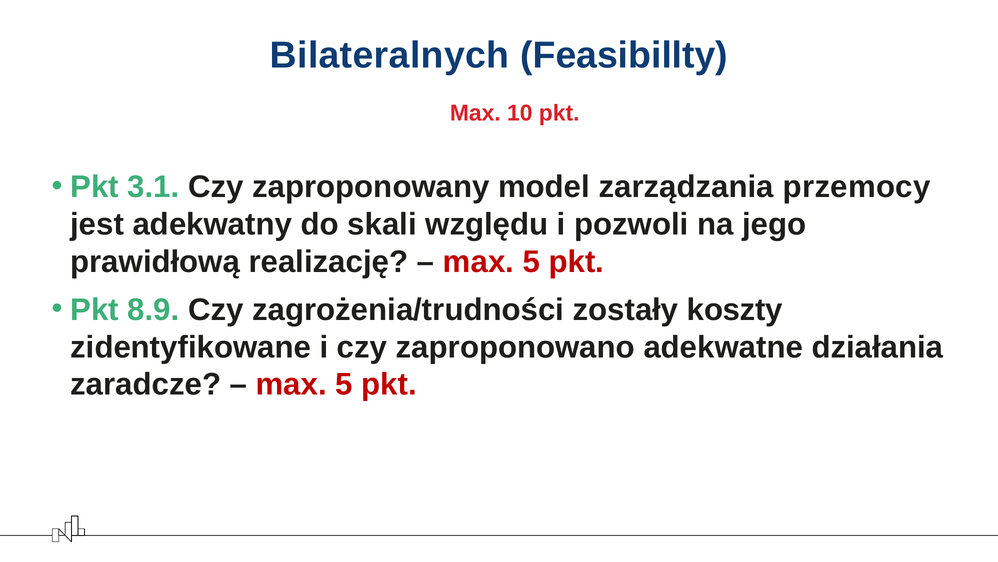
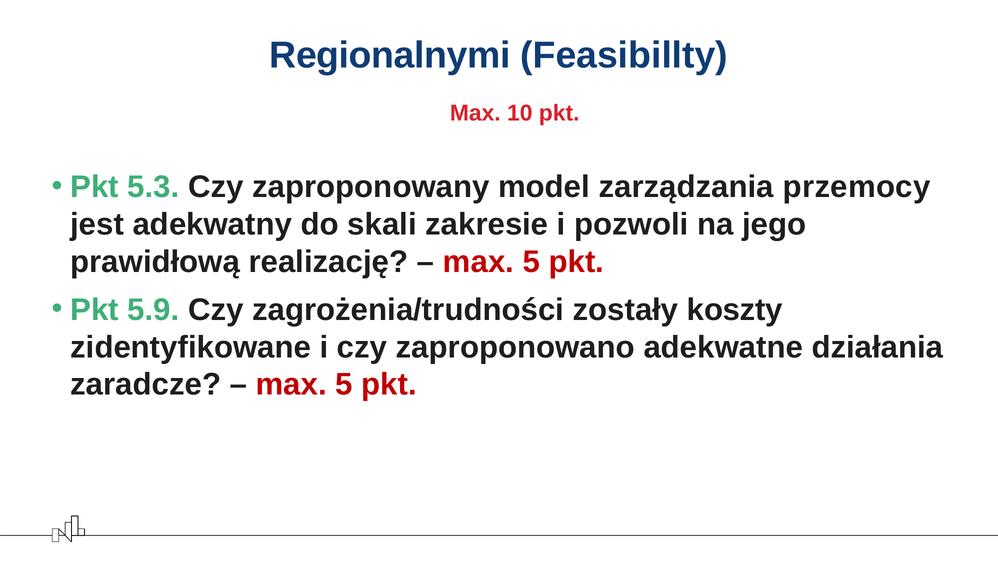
Bilateralnych: Bilateralnych -> Regionalnymi (390, 55)
3.1: 3.1 -> 5.3 (153, 187)
względu: względu -> zakresie (487, 224)
8.9: 8.9 -> 5.9 (153, 309)
